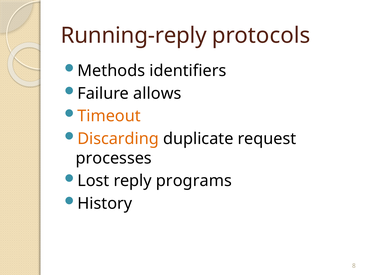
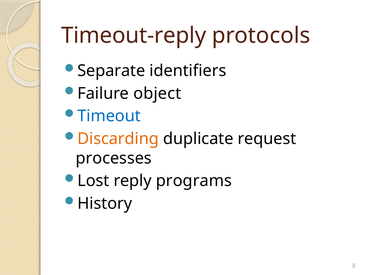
Running-reply: Running-reply -> Timeout-reply (134, 35)
Methods: Methods -> Separate (111, 71)
allows: allows -> object (157, 93)
Timeout colour: orange -> blue (109, 116)
